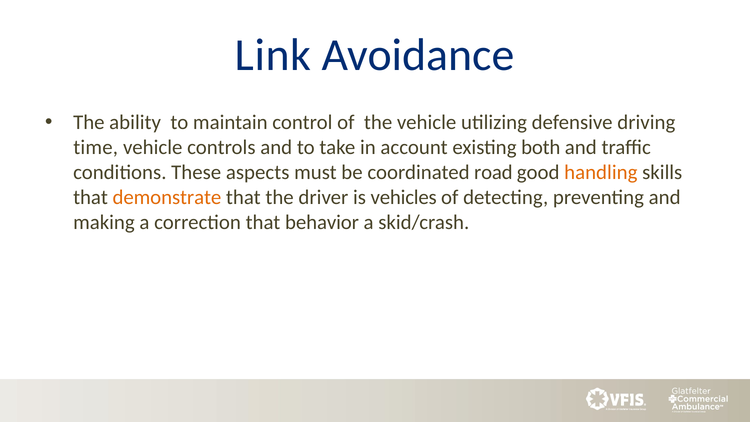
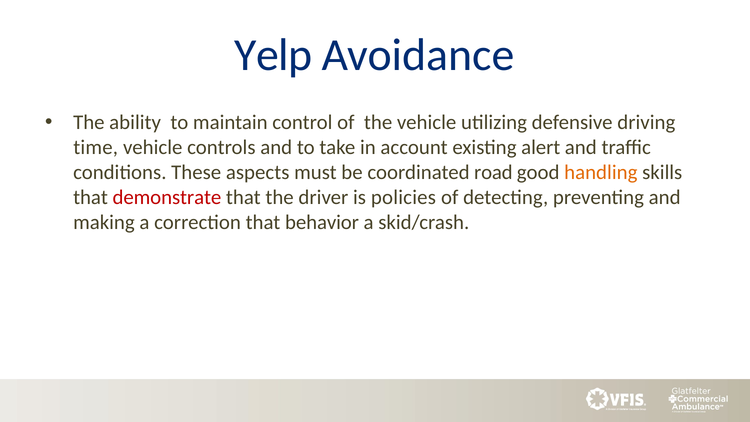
Link: Link -> Yelp (273, 55)
both: both -> alert (541, 147)
demonstrate colour: orange -> red (167, 197)
vehicles: vehicles -> policies (403, 197)
